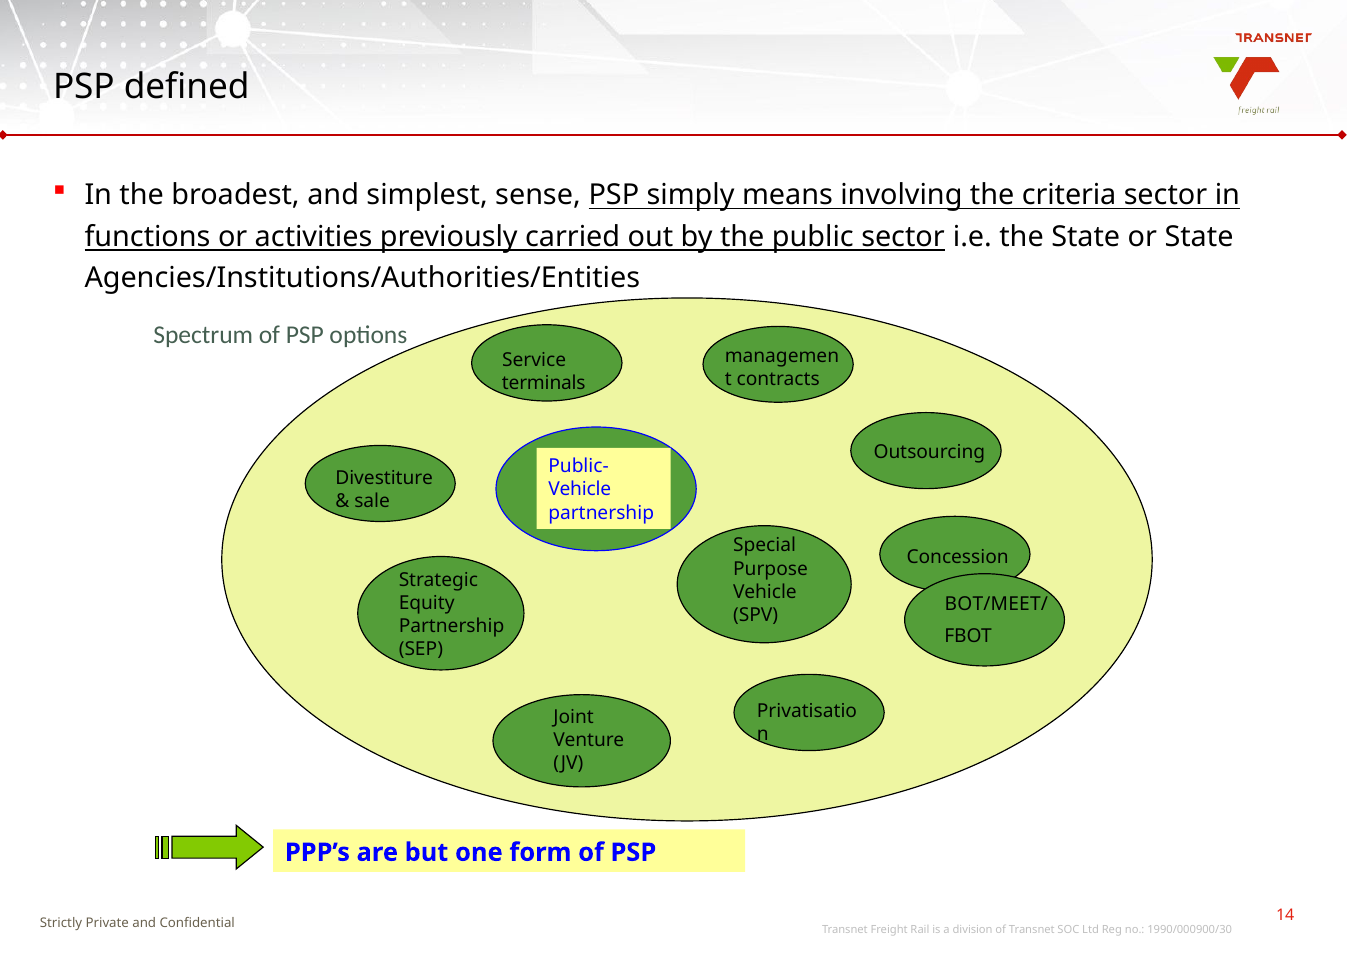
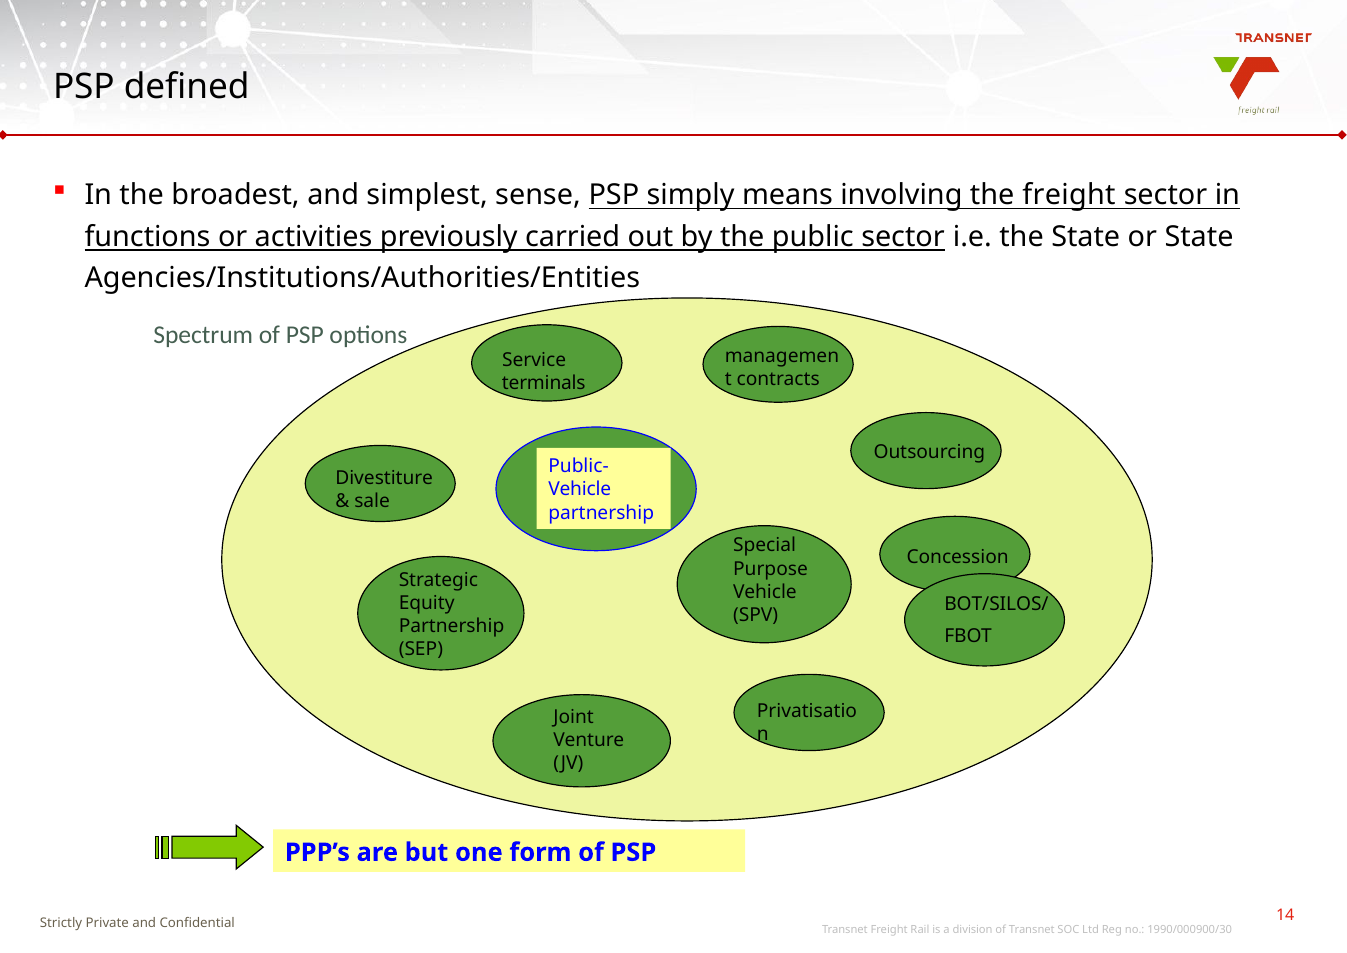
the criteria: criteria -> freight (1069, 195)
BOT/MEET/: BOT/MEET/ -> BOT/SILOS/ (996, 604)
